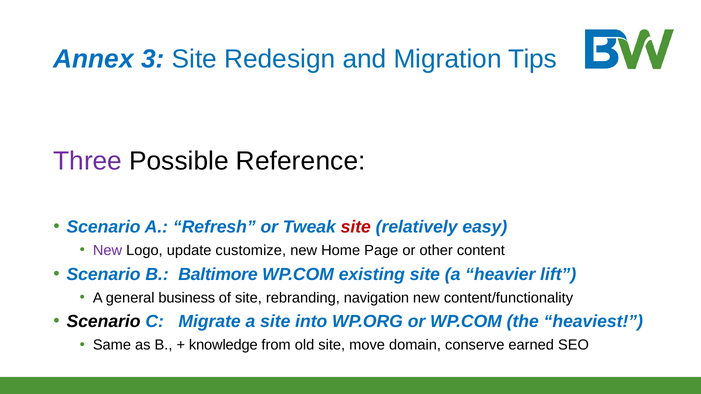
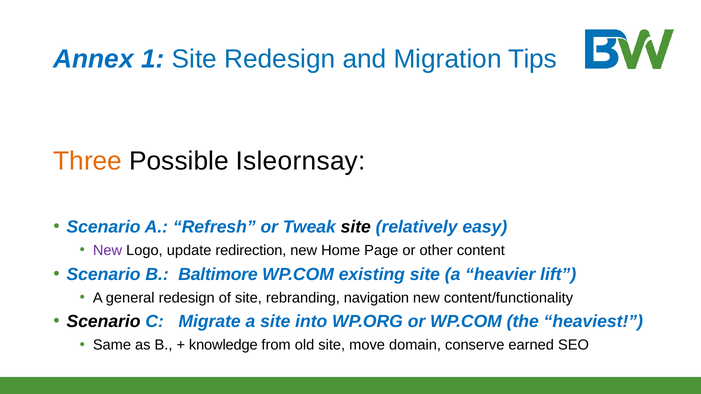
3: 3 -> 1 (153, 59)
Three colour: purple -> orange (88, 161)
Reference: Reference -> Isleornsay (301, 161)
site colour: red -> black (356, 227)
customize: customize -> redirection (251, 251)
general business: business -> redesign (187, 298)
